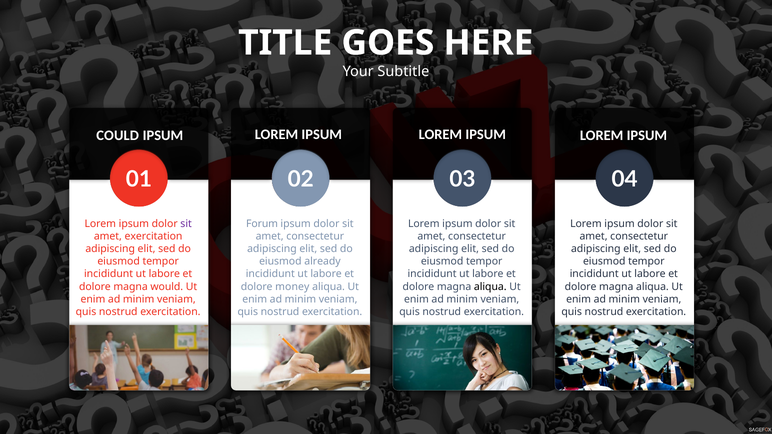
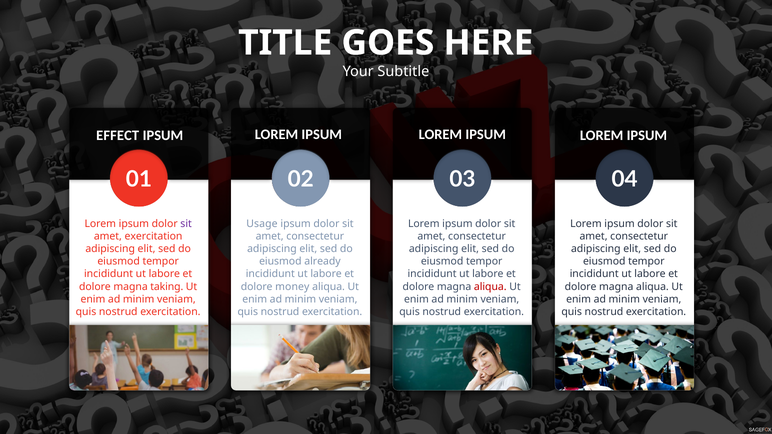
COULD: COULD -> EFFECT (118, 136)
Forum: Forum -> Usage (262, 224)
would: would -> taking (167, 287)
aliqua colour: black -> red (490, 287)
